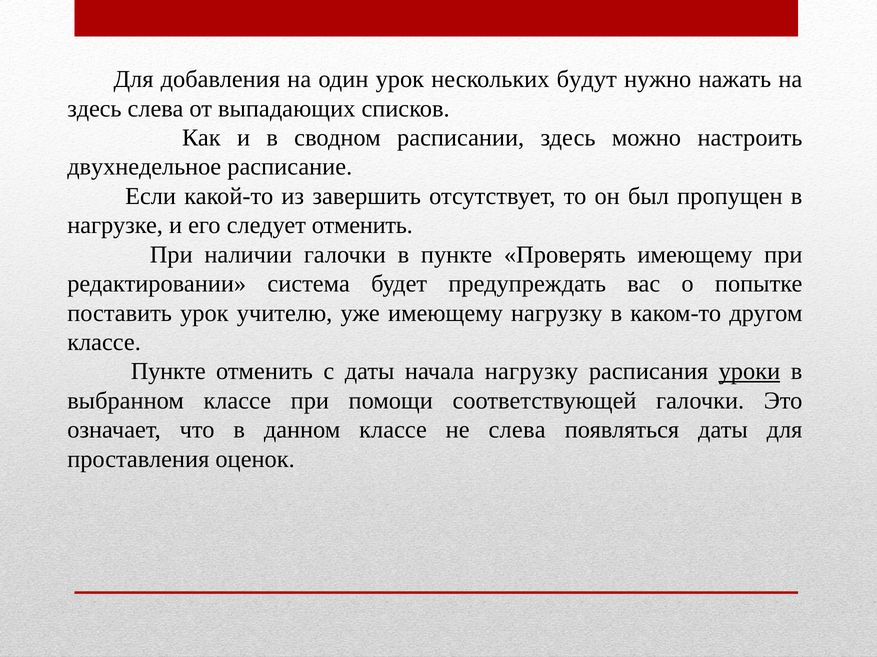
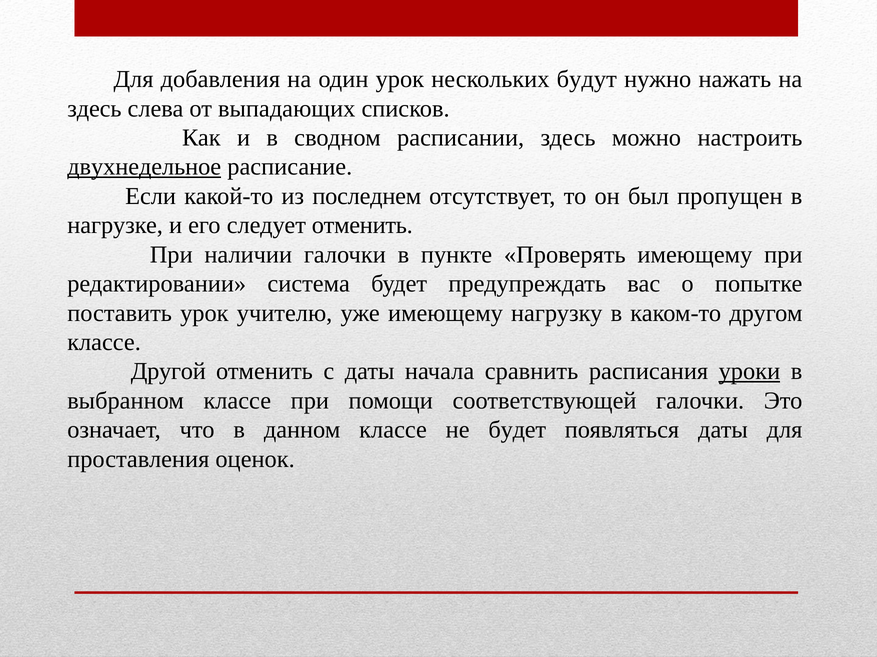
двухнедельное underline: none -> present (144, 167)
завершить: завершить -> последнем (367, 196)
Пункте: Пункте -> Другой (168, 372)
начала нагрузку: нагрузку -> сравнить (532, 372)
не слева: слева -> будет (517, 430)
